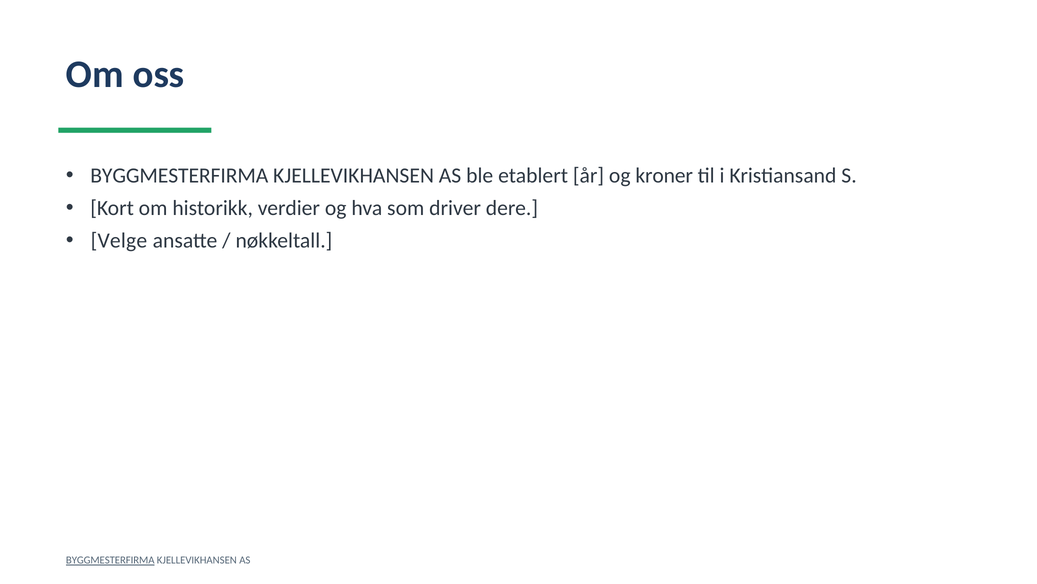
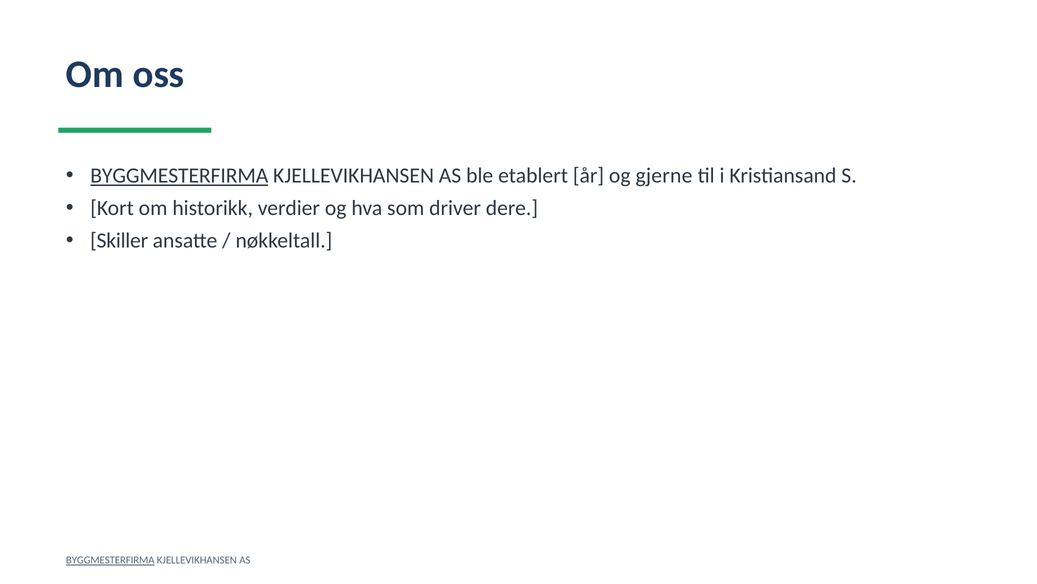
BYGGMESTERFIRMA underline: none -> present (179, 176)
kroner: kroner -> gjerne (664, 176)
Velge: Velge -> Skiller (119, 240)
